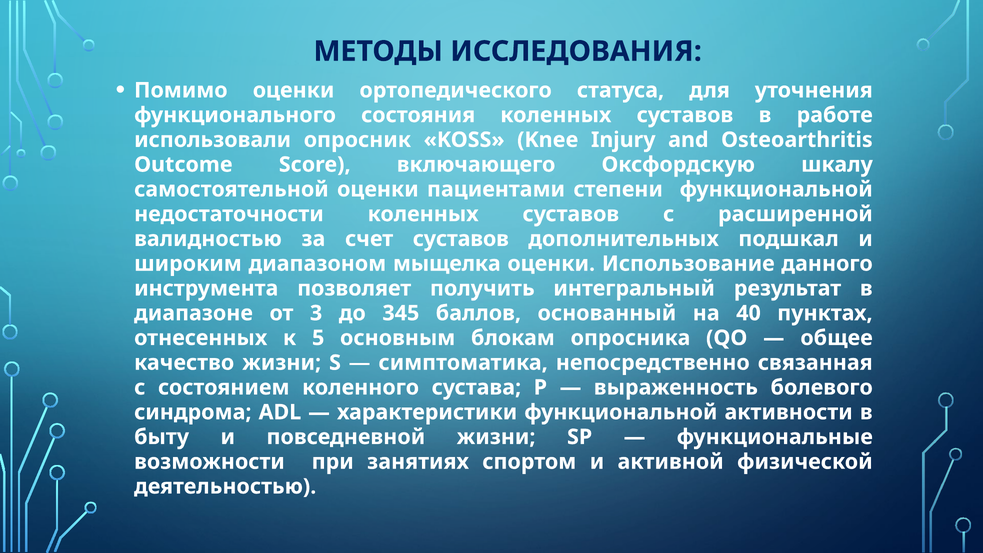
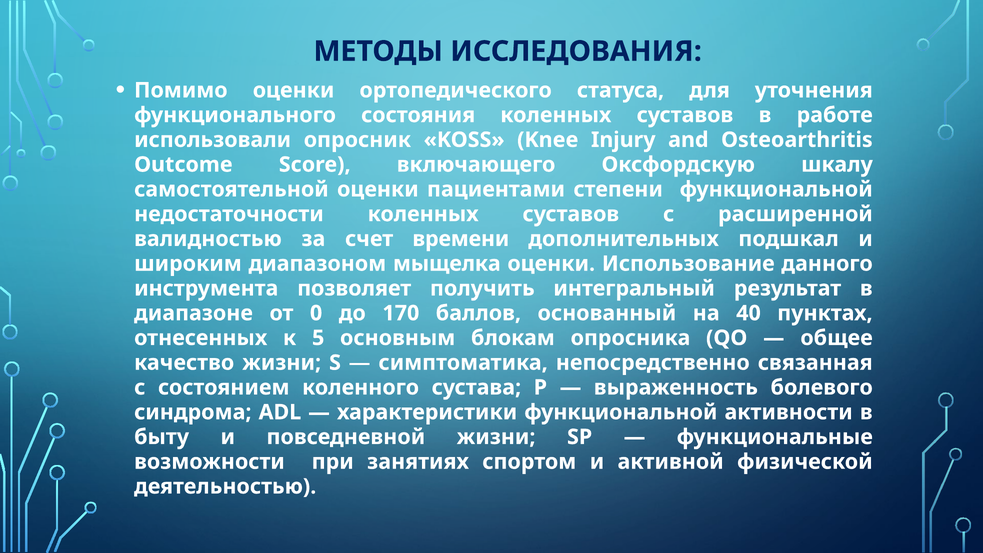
счет суставов: суставов -> времени (461, 239)
3: 3 -> 0 (316, 313)
345: 345 -> 170 (401, 313)
